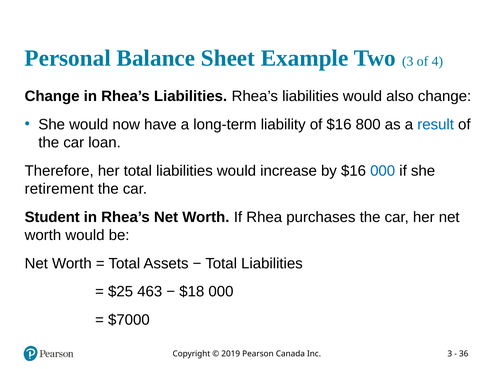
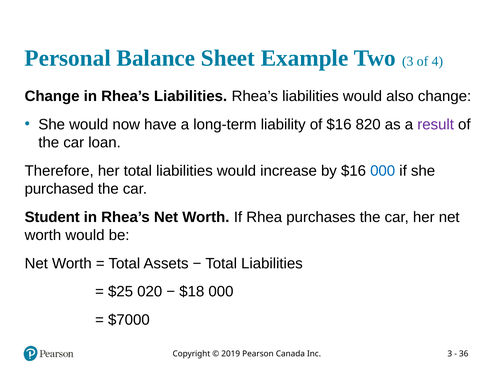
800: 800 -> 820 (368, 124)
result colour: blue -> purple (436, 124)
retirement: retirement -> purchased (59, 189)
463: 463 -> 020 (150, 292)
